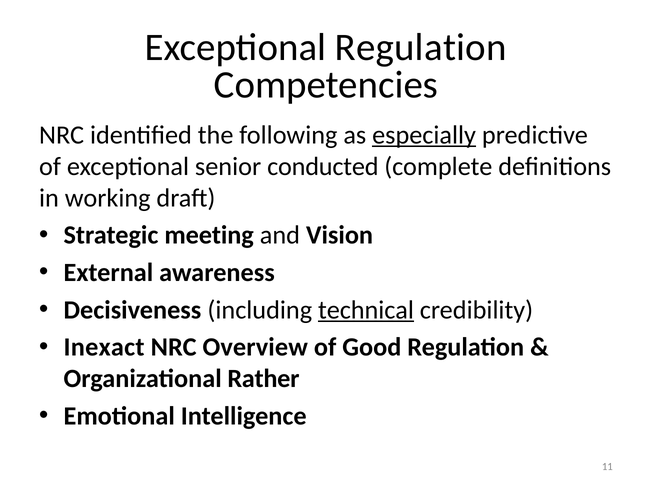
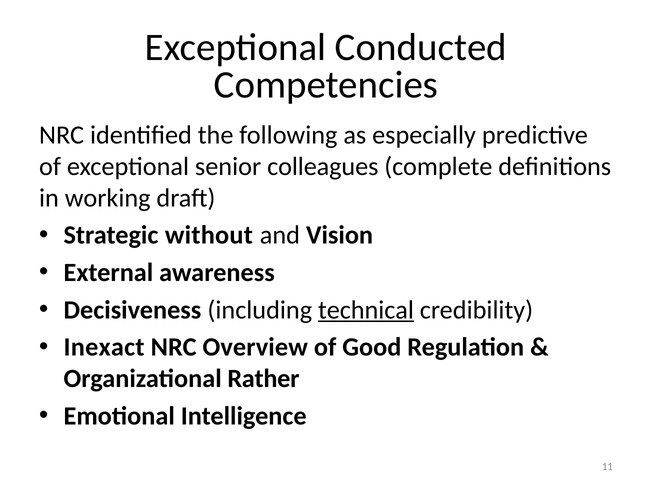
Exceptional Regulation: Regulation -> Conducted (421, 47)
especially underline: present -> none (424, 135)
conducted: conducted -> colleagues (323, 166)
meeting: meeting -> without (209, 235)
